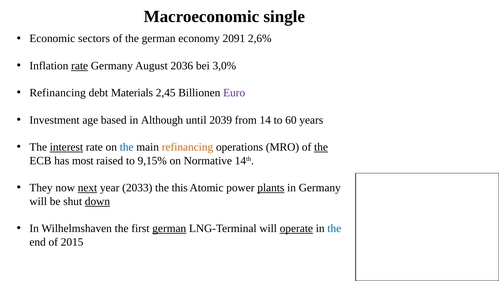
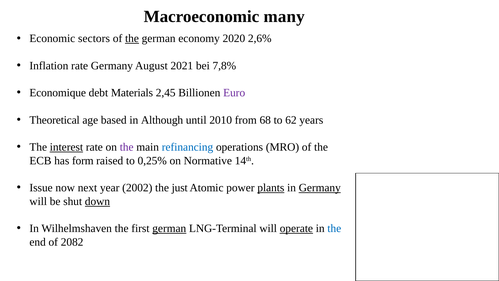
single: single -> many (284, 16)
the underline: none -> present (132, 39)
2091: 2091 -> 2020 (234, 39)
rate underline: present -> none (80, 66)
2036: 2036 -> 2021 (182, 66)
3,0%: 3,0% -> 7,8% (224, 66)
Refinancing: Refinancing -> Economique (58, 93)
Investment: Investment -> Theoretical (55, 120)
2039: 2039 -> 2010 (221, 120)
14: 14 -> 68 (265, 120)
60: 60 -> 62 (291, 120)
the colour: blue -> purple (127, 147)
refinancing colour: orange -> blue (187, 147)
the underline: present -> none (321, 147)
most: most -> form (83, 161)
9,15%: 9,15% -> 0,25% (152, 161)
They: They -> Issue (41, 188)
next underline: present -> none (87, 188)
2033: 2033 -> 2002 (137, 188)
this: this -> just (180, 188)
Germany underline: none -> present (320, 188)
2015: 2015 -> 2082 (72, 242)
